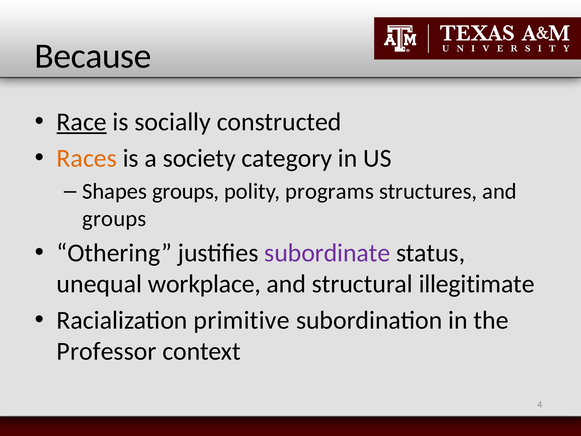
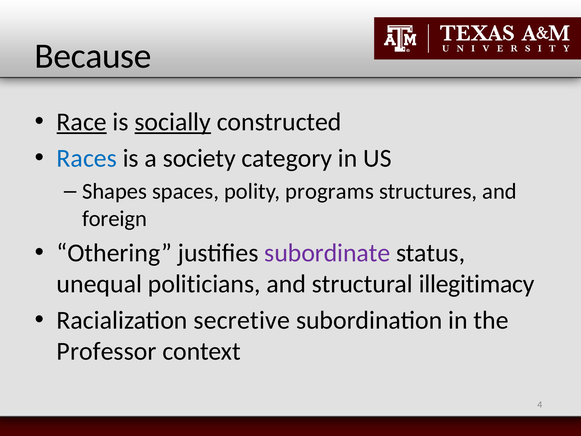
socially underline: none -> present (173, 122)
Races colour: orange -> blue (87, 158)
Shapes groups: groups -> spaces (186, 191)
groups: groups -> foreign (115, 218)
workplace: workplace -> politicians (204, 284)
illegitimate: illegitimate -> illegitimacy (477, 284)
primitive: primitive -> secretive (242, 320)
